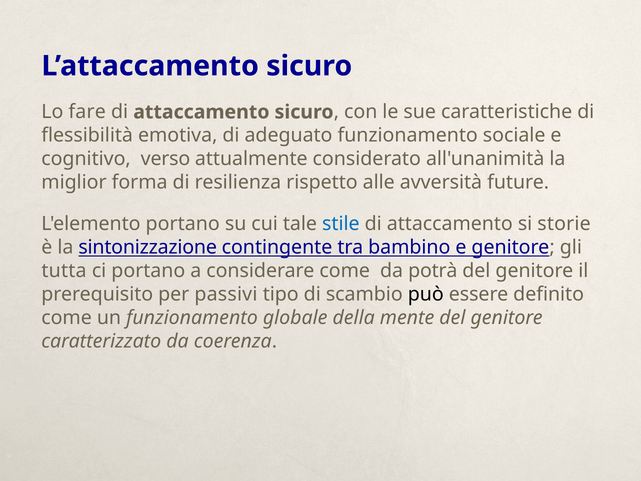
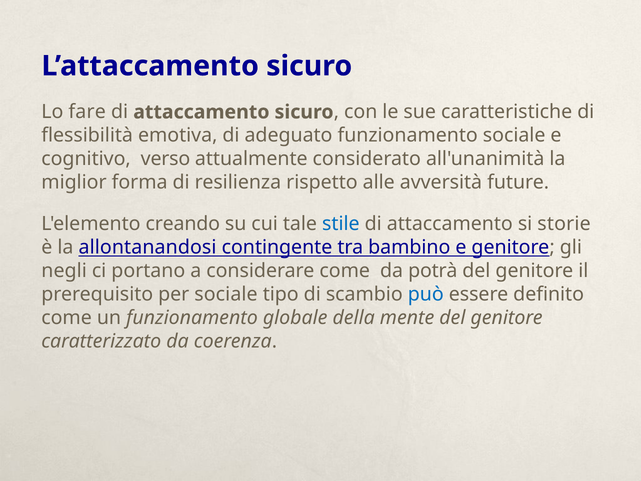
L'elemento portano: portano -> creando (183, 224)
sintonizzazione: sintonizzazione -> allontanandosi (148, 247)
tutta: tutta -> negli (64, 271)
per passivi: passivi -> sociale (226, 294)
può colour: black -> blue (426, 294)
